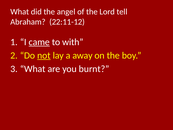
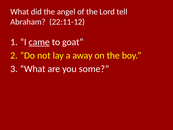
with: with -> goat (73, 42)
not underline: present -> none (44, 55)
burnt: burnt -> some (94, 69)
